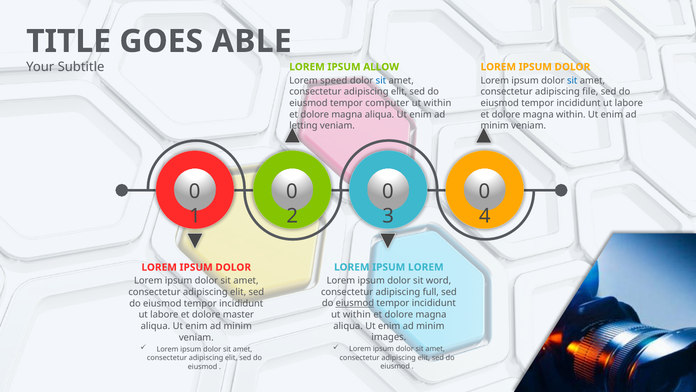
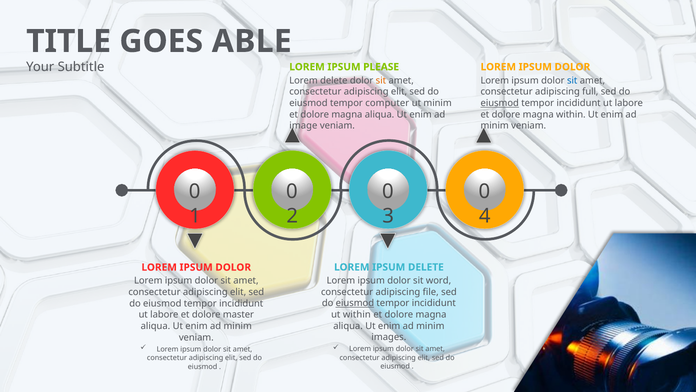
ALLOW: ALLOW -> PLEASE (381, 67)
Lorem speed: speed -> delete (334, 80)
sit colour: blue -> orange (381, 80)
file: file -> full (590, 92)
within: within -> minim (438, 103)
eiusmod underline: none -> present (500, 103)
letting: letting -> image (303, 126)
IPSUM LOREM: LOREM -> DELETE (426, 267)
full: full -> file (431, 292)
